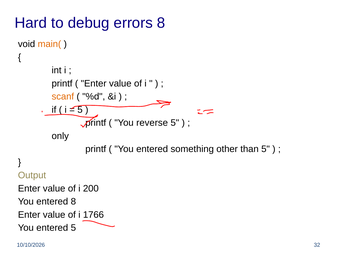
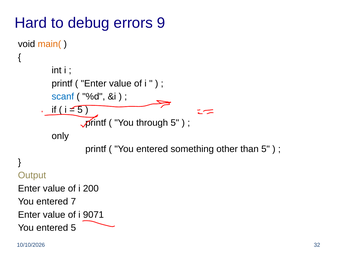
errors 8: 8 -> 9 (161, 23)
scanf colour: orange -> blue (63, 97)
reverse: reverse -> through (152, 123)
entered 8: 8 -> 7 (73, 201)
1766: 1766 -> 9071 (93, 215)
